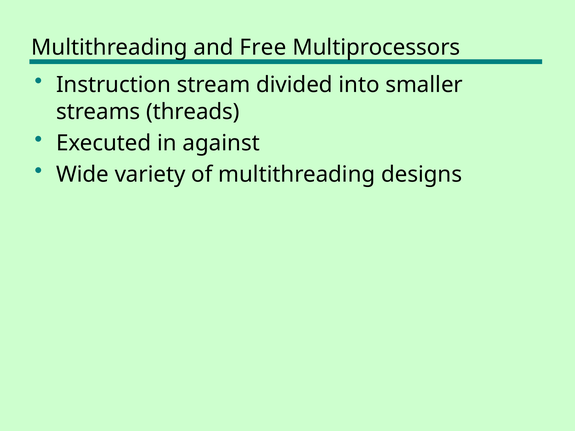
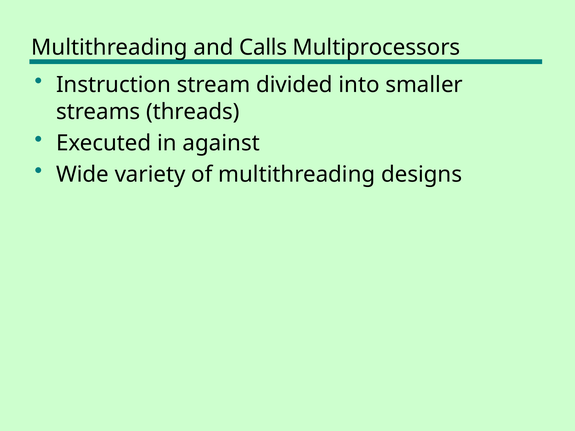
Free: Free -> Calls (263, 48)
